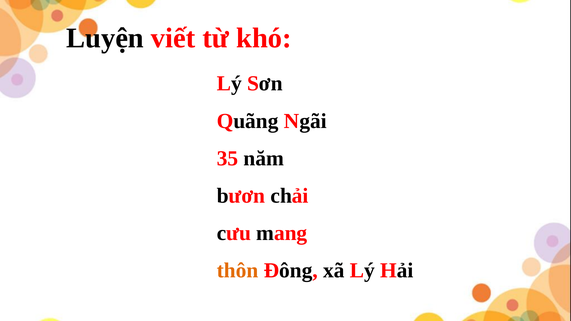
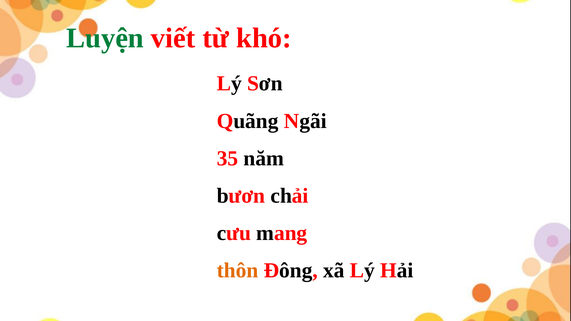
Luyện colour: black -> green (105, 38)
